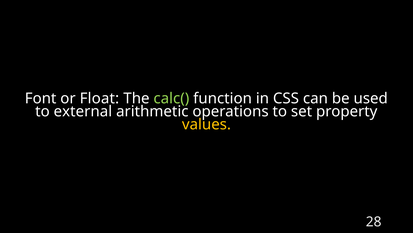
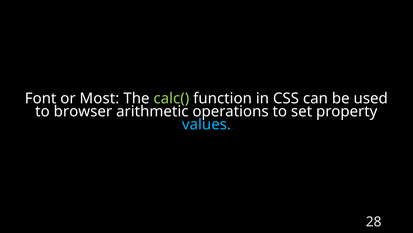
Float: Float -> Most (99, 98)
external: external -> browser (83, 111)
values colour: yellow -> light blue (206, 124)
